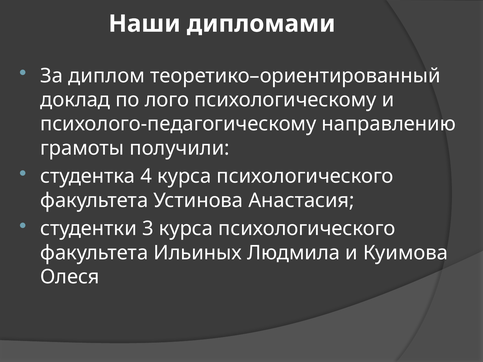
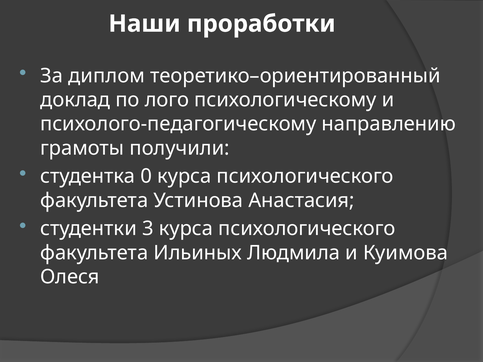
дипломами: дипломами -> проработки (261, 24)
4: 4 -> 0 (146, 176)
